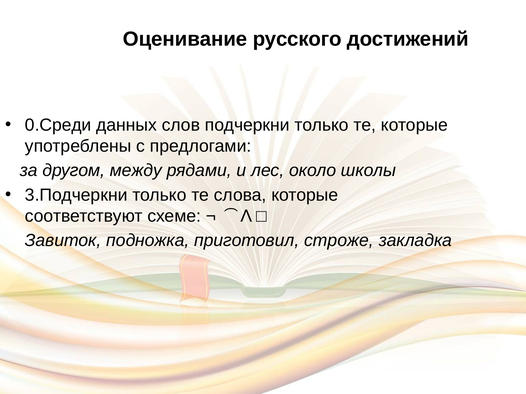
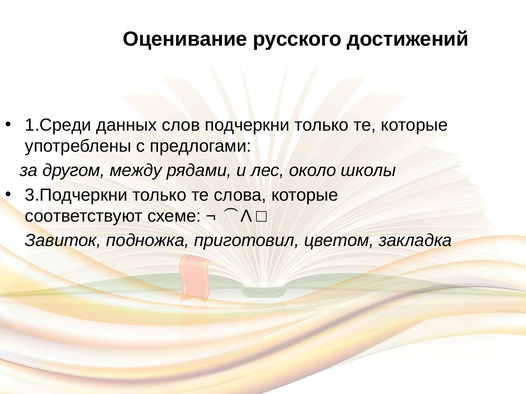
0.Среди: 0.Среди -> 1.Среди (58, 125)
строже: строже -> цветом (339, 241)
